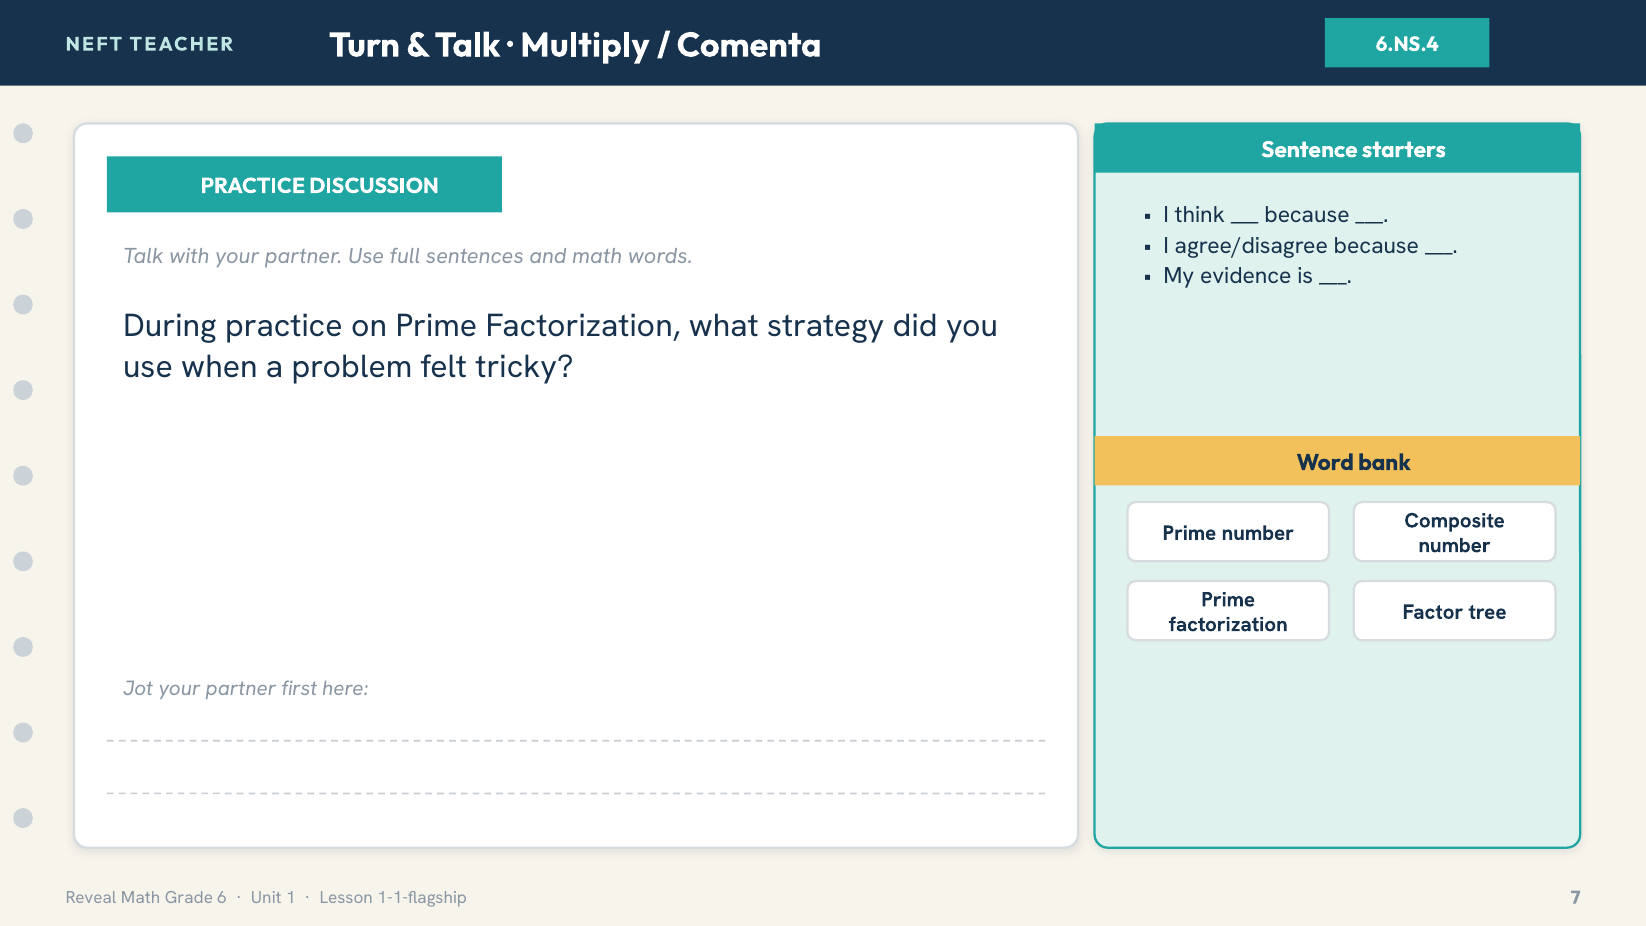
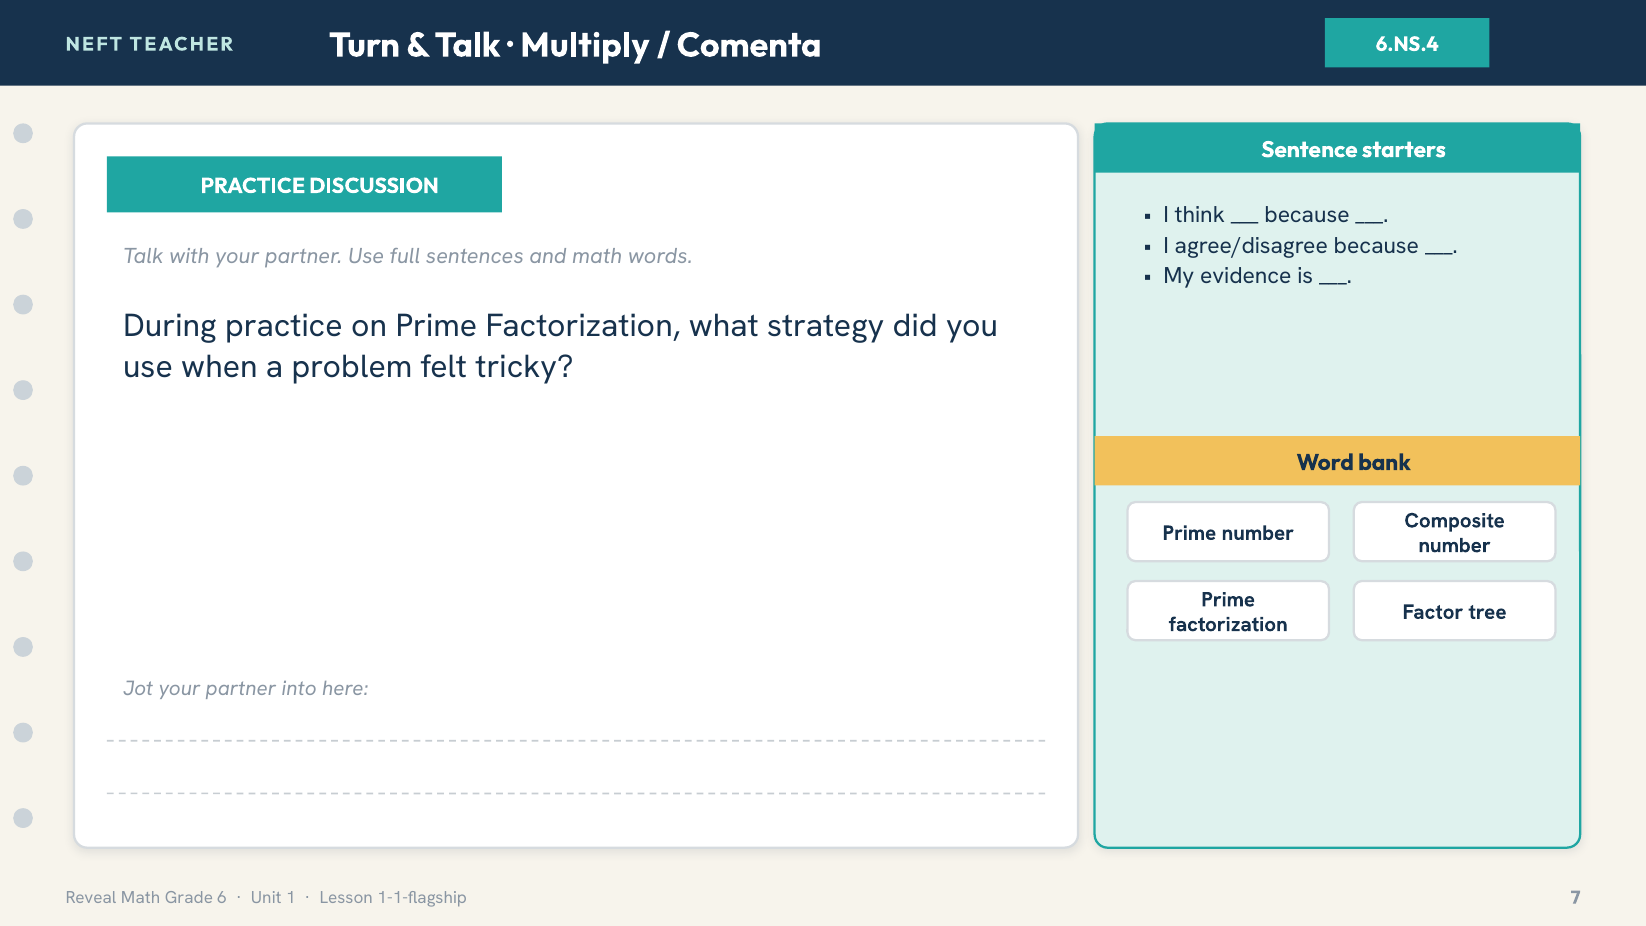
first: first -> into (299, 689)
